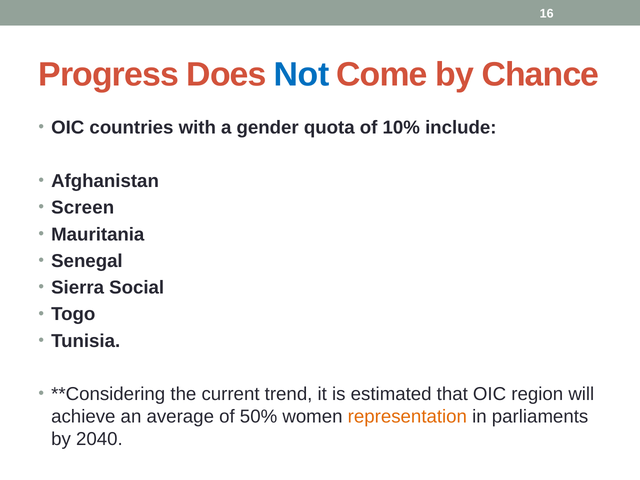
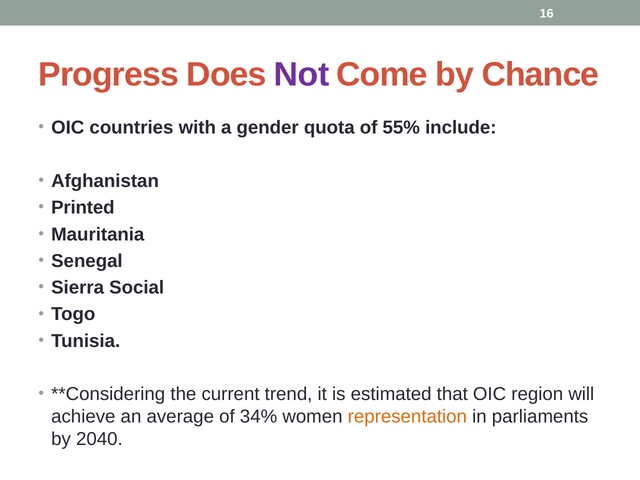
Not colour: blue -> purple (302, 74)
10%: 10% -> 55% (401, 128)
Screen: Screen -> Printed (83, 208)
50%: 50% -> 34% (259, 417)
